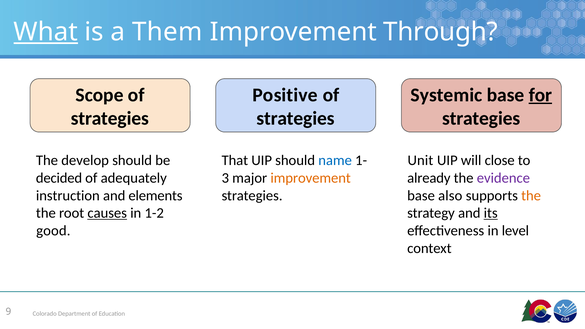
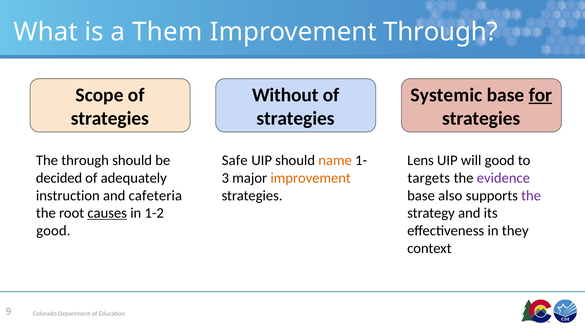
What underline: present -> none (46, 32)
Positive: Positive -> Without (285, 95)
The develop: develop -> through (85, 160)
That: That -> Safe (235, 160)
name colour: blue -> orange (335, 160)
Unit: Unit -> Lens (420, 160)
will close: close -> good (500, 160)
already: already -> targets (429, 178)
elements: elements -> cafeteria (155, 196)
the colour: orange -> purple (531, 196)
its underline: present -> none (491, 213)
level: level -> they (515, 231)
